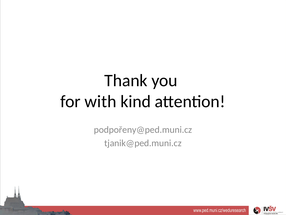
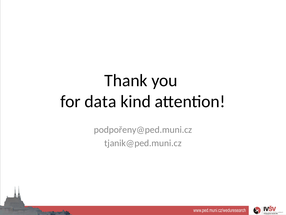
with: with -> data (100, 101)
